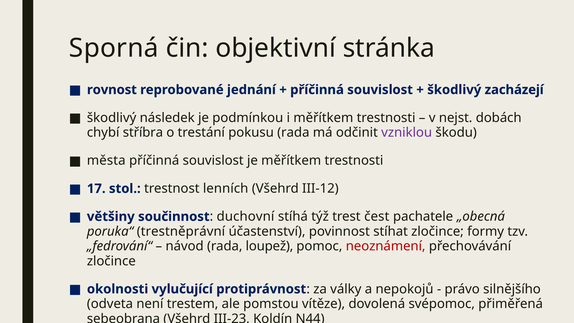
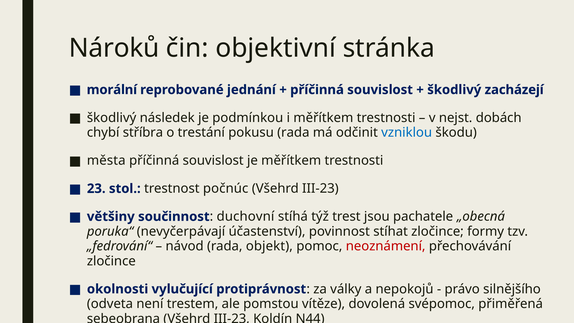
Sporná: Sporná -> Nároků (114, 48)
rovnost: rovnost -> morální (112, 90)
vzniklou colour: purple -> blue (407, 133)
17: 17 -> 23 (96, 189)
lenních: lenních -> počnúc (226, 189)
III-12: III-12 -> III-23 (320, 189)
čest: čest -> jsou (377, 216)
trestněprávní: trestněprávní -> nevyčerpávají (181, 231)
loupež: loupež -> objekt (269, 246)
